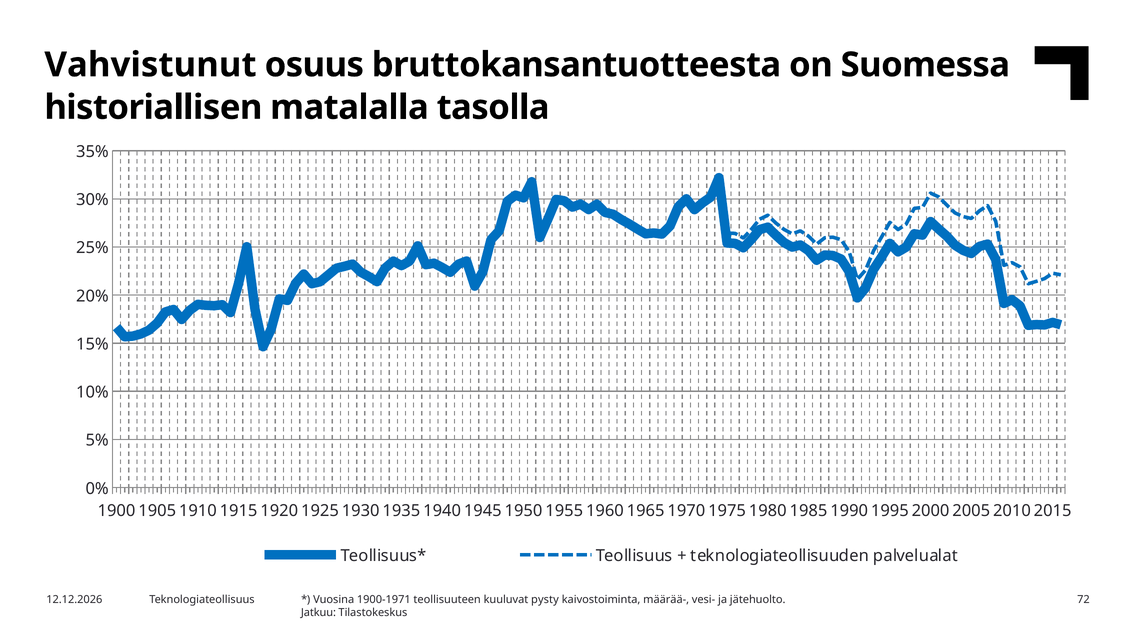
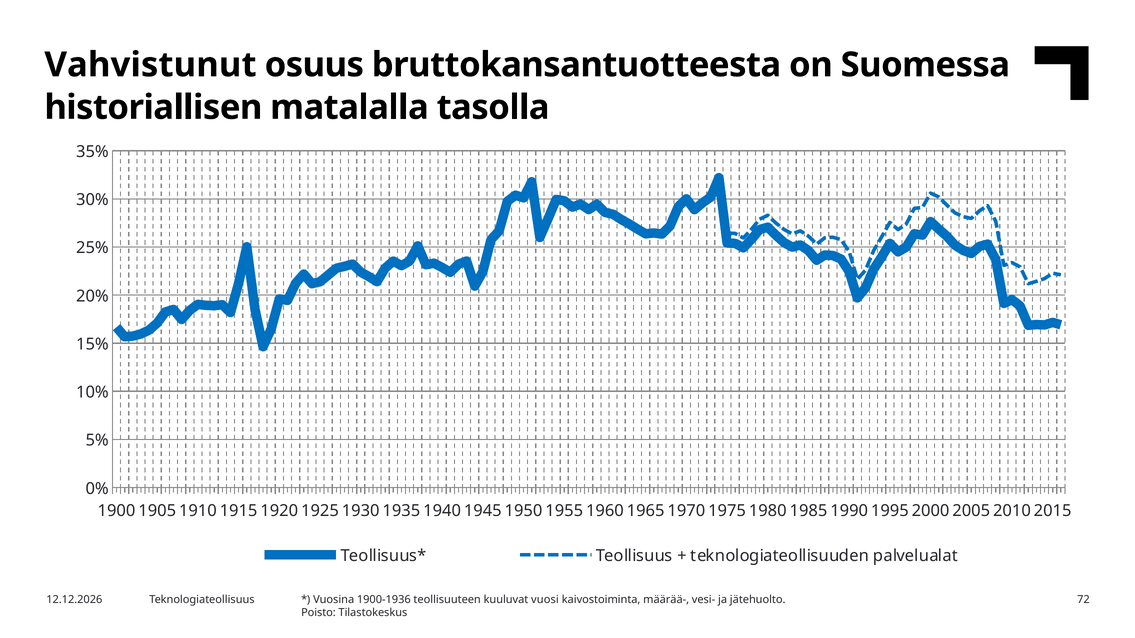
1900-1971: 1900-1971 -> 1900-1936 (384, 600)
pysty: pysty -> vuosi (545, 600)
Jatkuu: Jatkuu -> Poisto (318, 613)
